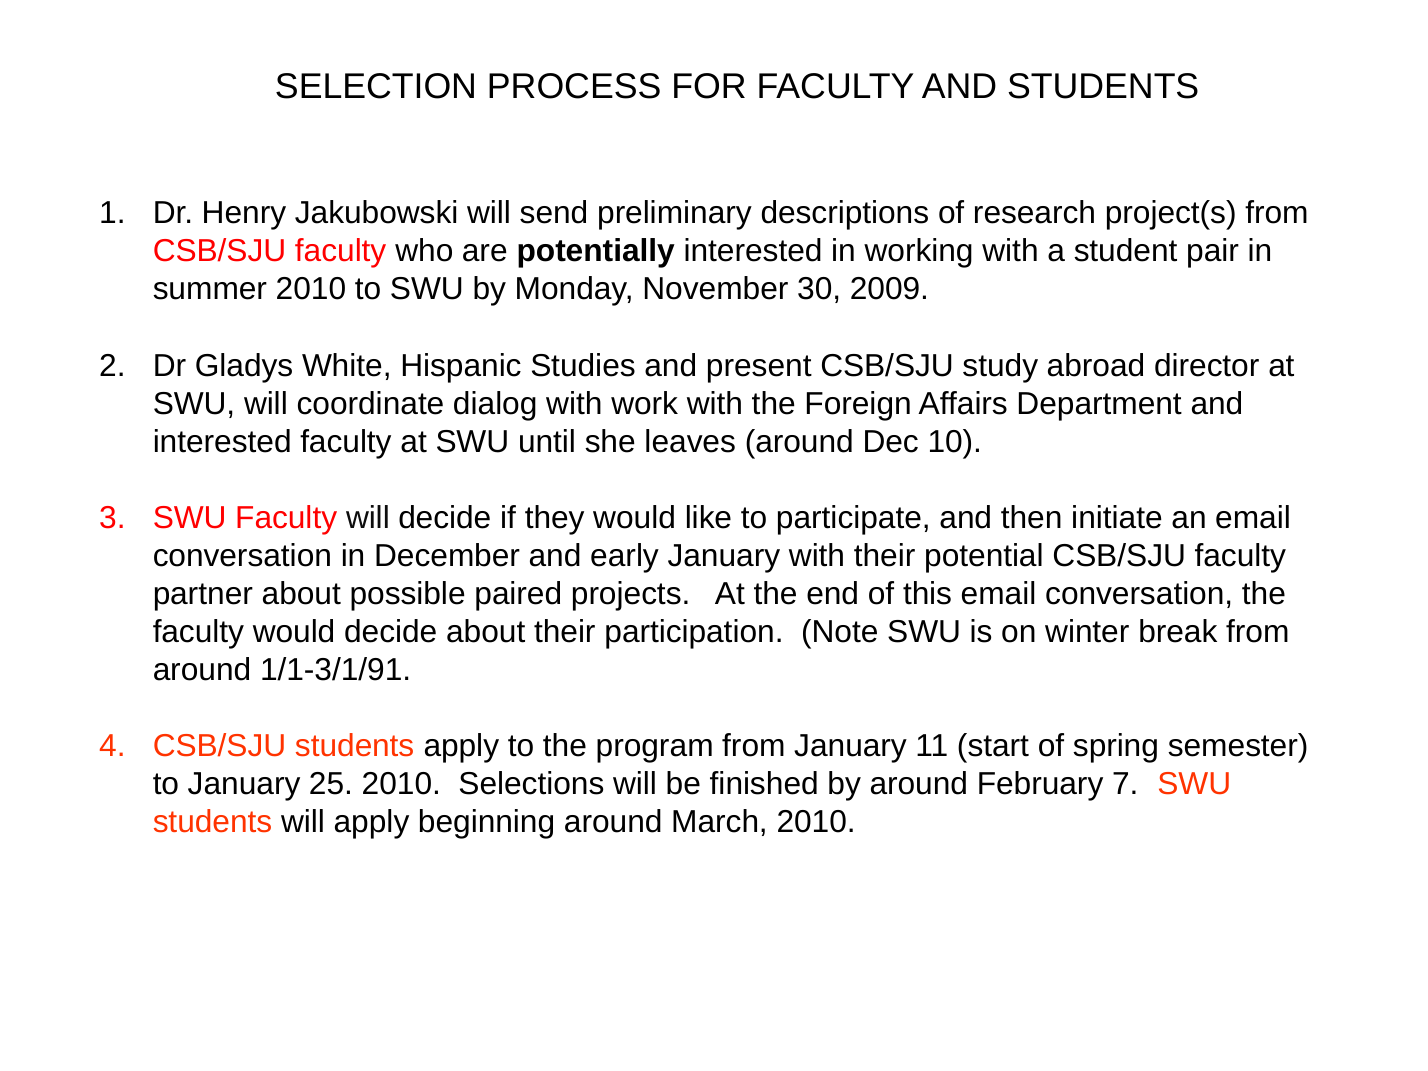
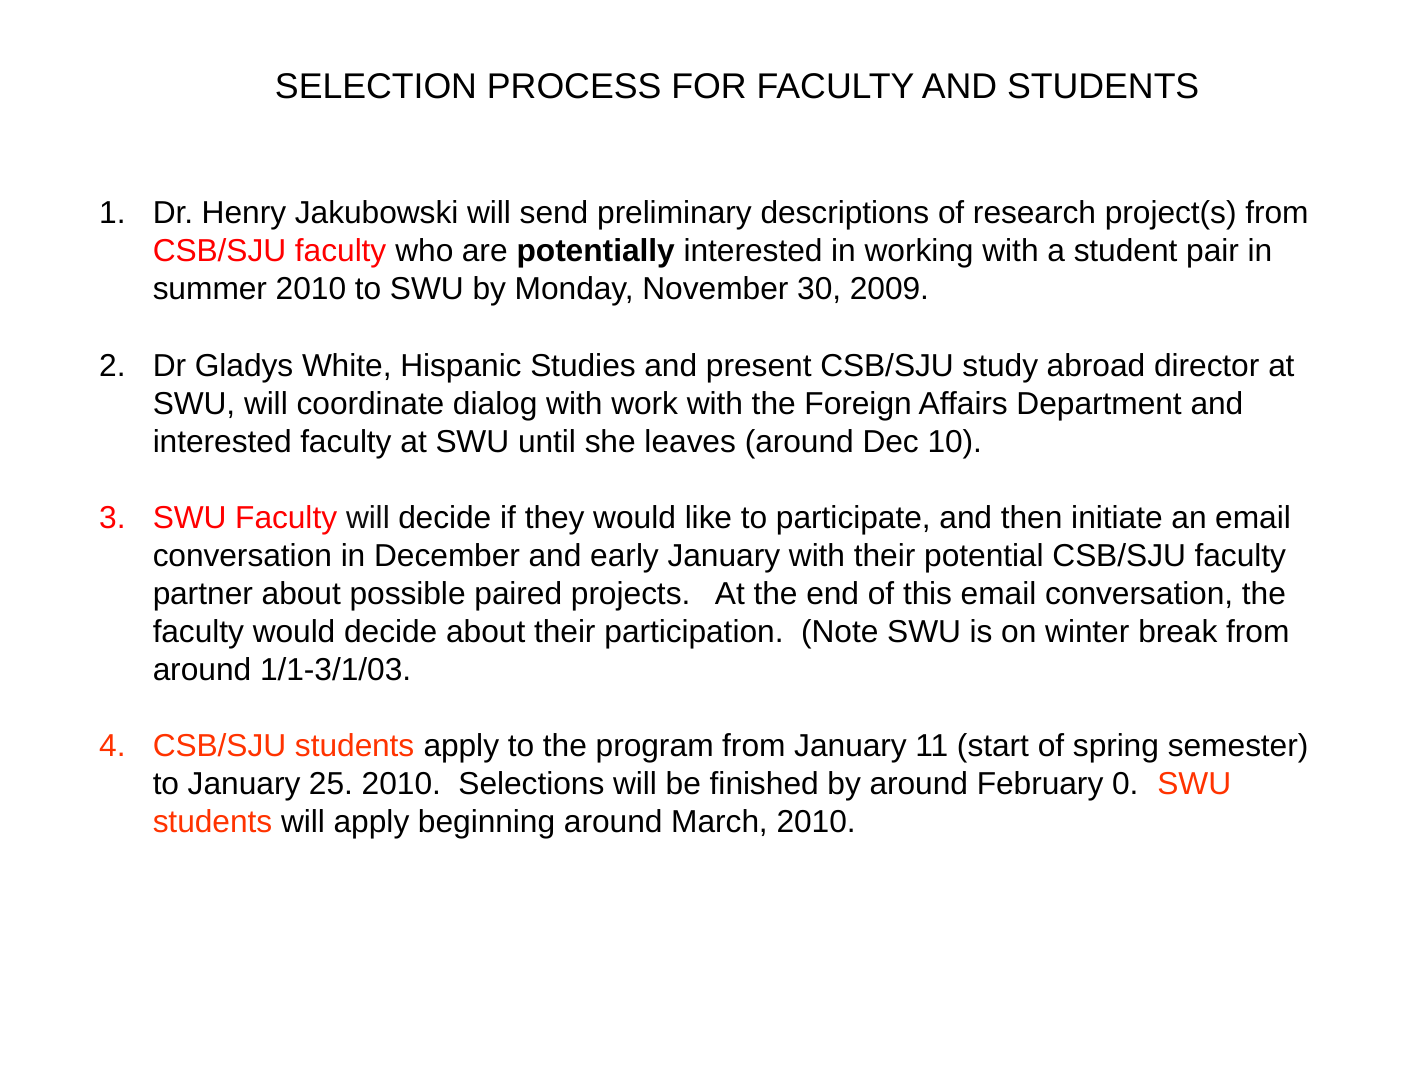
1/1-3/1/91: 1/1-3/1/91 -> 1/1-3/1/03 (336, 670)
7: 7 -> 0 (1125, 784)
